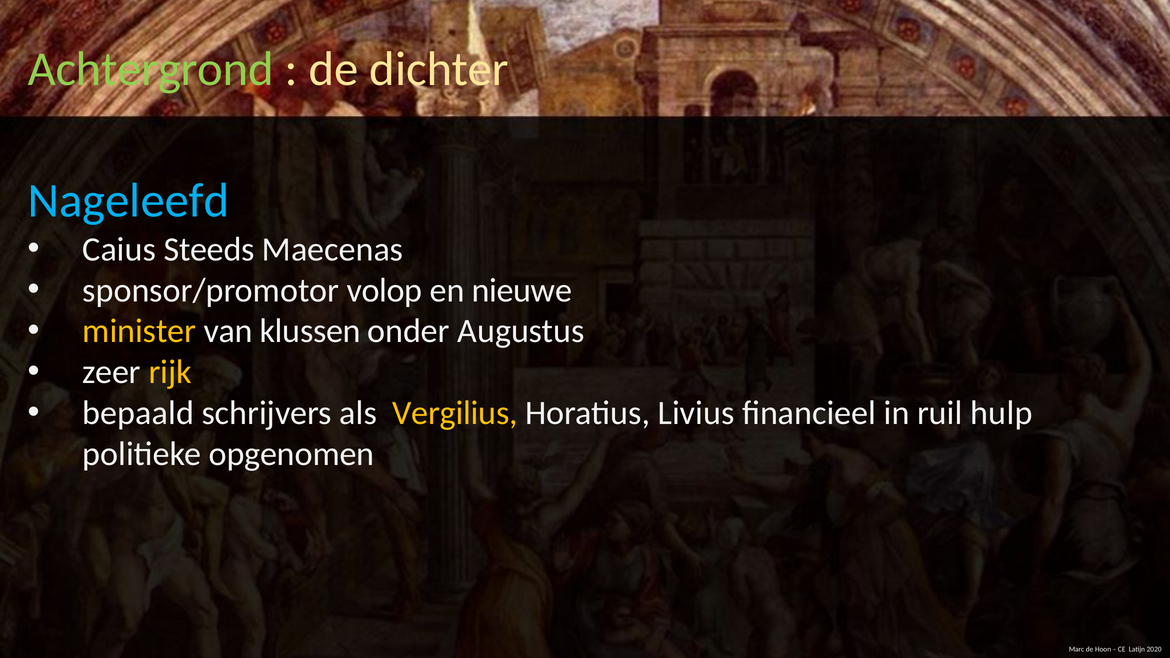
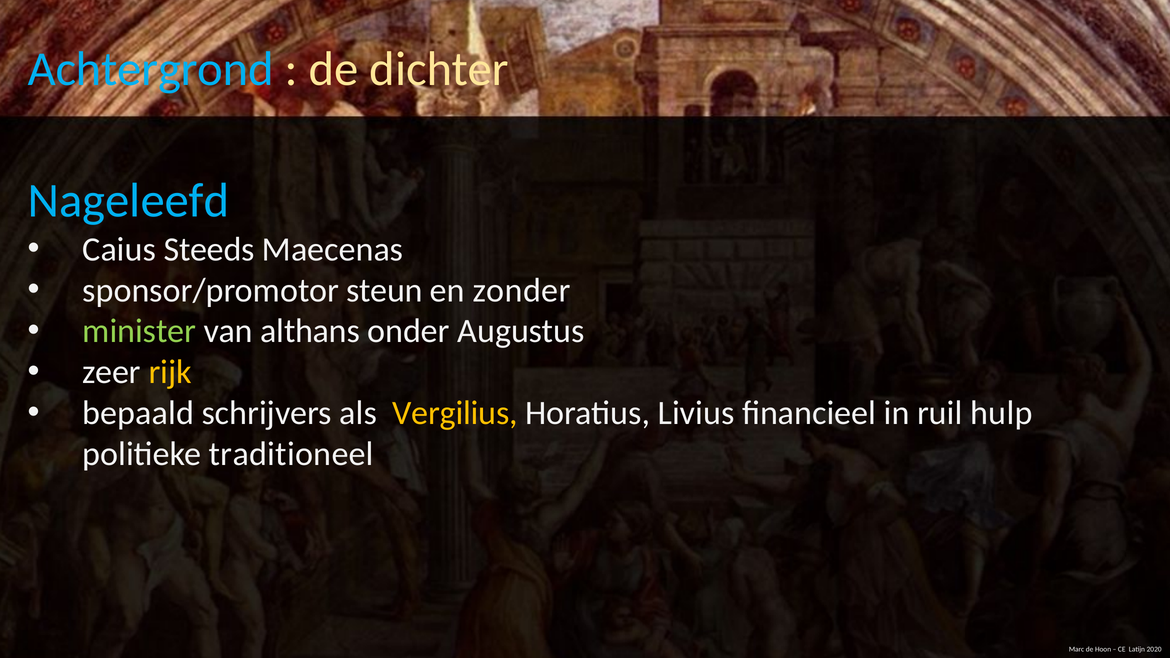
Achtergrond colour: light green -> light blue (151, 69)
volop: volop -> steun (385, 290)
nieuwe: nieuwe -> zonder (522, 290)
minister colour: yellow -> light green (139, 331)
klussen: klussen -> althans (310, 331)
opgenomen: opgenomen -> traditioneel (291, 454)
